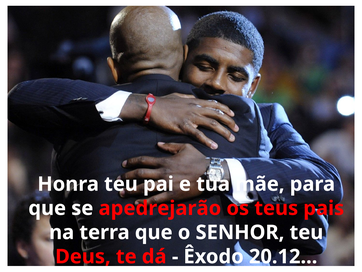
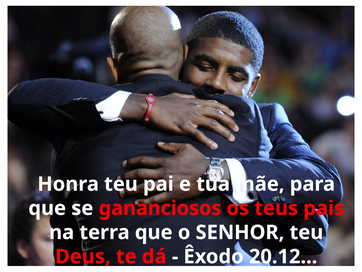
apedrejarão: apedrejarão -> gananciosos (160, 208)
